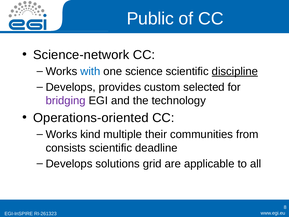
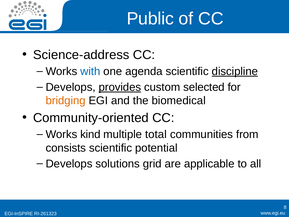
Science-network: Science-network -> Science-address (81, 55)
science: science -> agenda (144, 71)
provides underline: none -> present (120, 87)
bridging colour: purple -> orange (66, 101)
technology: technology -> biomedical (179, 101)
Operations-oriented: Operations-oriented -> Community-oriented (91, 118)
their: their -> total (156, 134)
deadline: deadline -> potential (156, 148)
